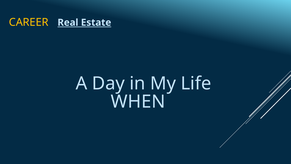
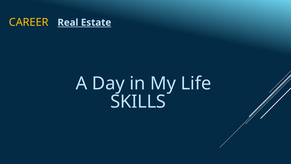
WHEN: WHEN -> SKILLS (138, 102)
